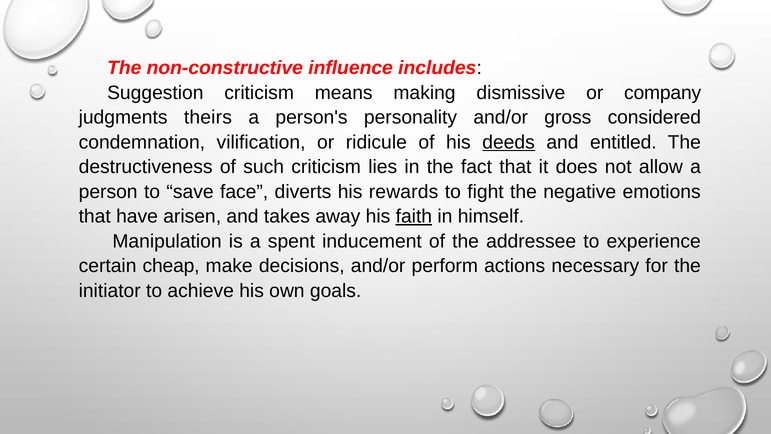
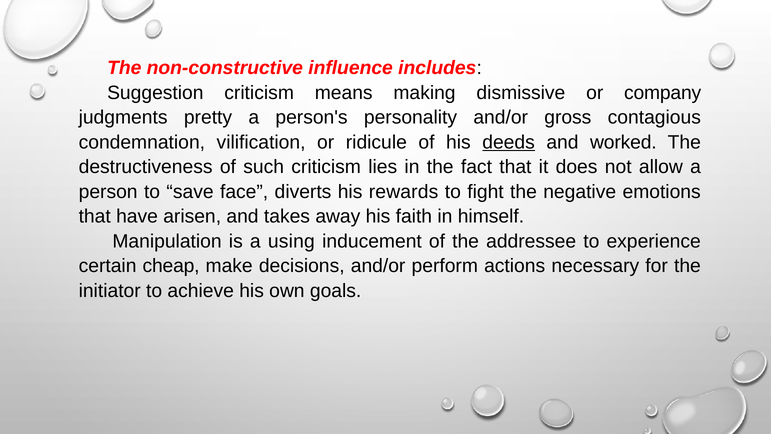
theirs: theirs -> pretty (208, 117)
considered: considered -> contagious (654, 117)
entitled: entitled -> worked (623, 142)
faith underline: present -> none (414, 216)
spent: spent -> using (291, 241)
